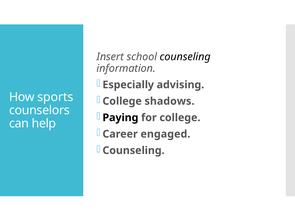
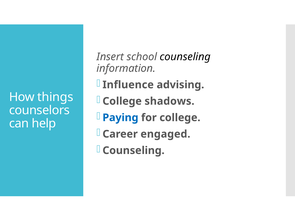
Especially: Especially -> Influence (128, 85)
sports: sports -> things (55, 97)
Paying colour: black -> blue (120, 118)
